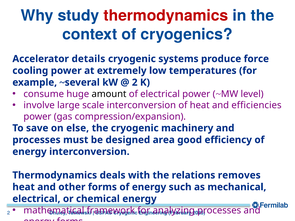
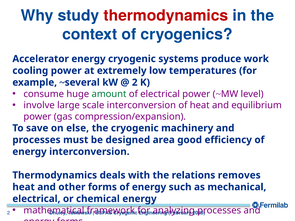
Accelerator details: details -> energy (88, 59)
force: force -> work (256, 59)
amount colour: black -> green (109, 94)
and efficiencies: efficiencies -> equilibrium (257, 105)
